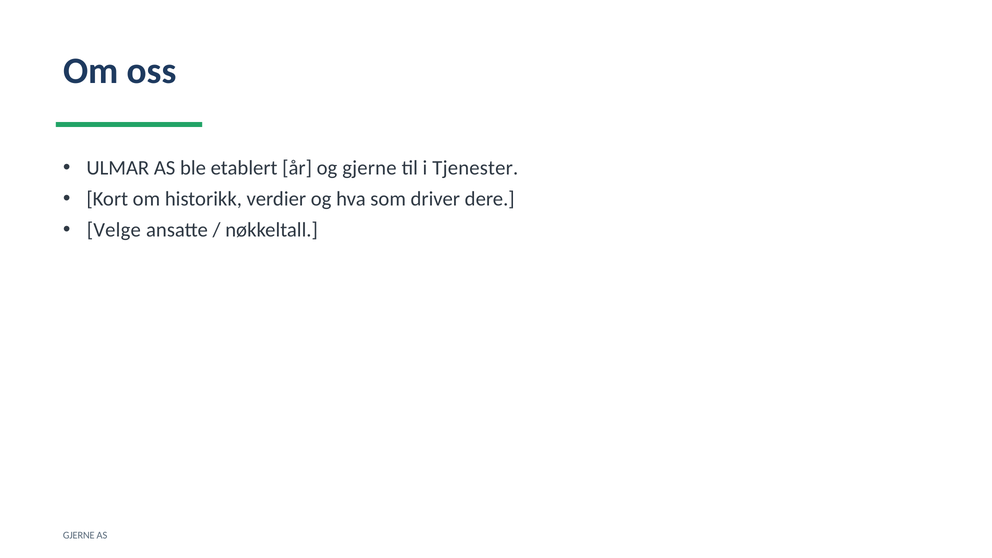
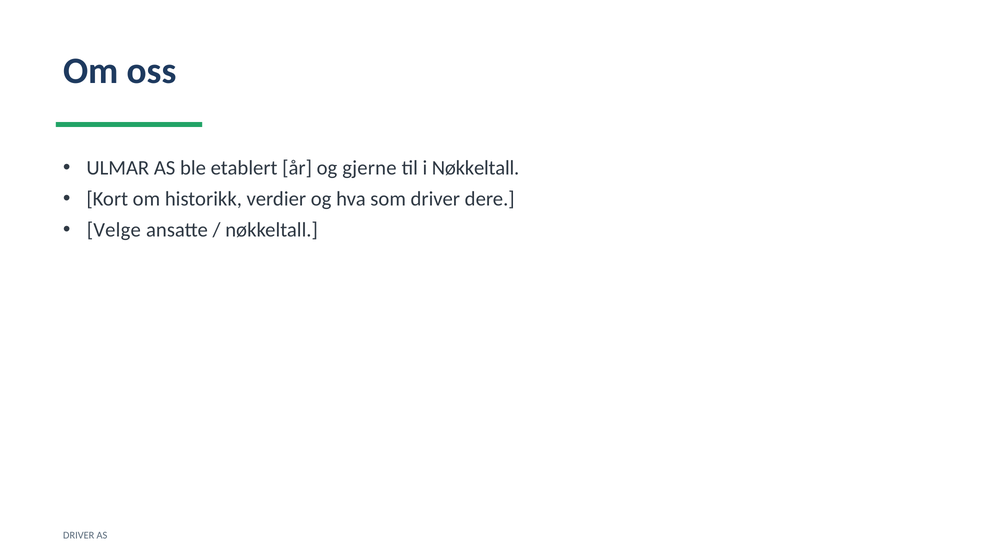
i Tjenester: Tjenester -> Nøkkeltall (476, 168)
GJERNE: GJERNE -> DRIVER (79, 535)
